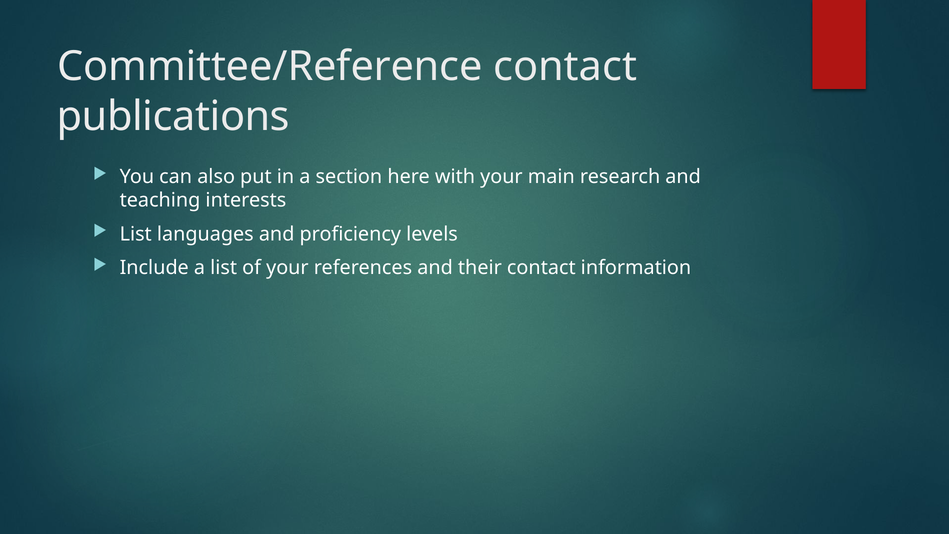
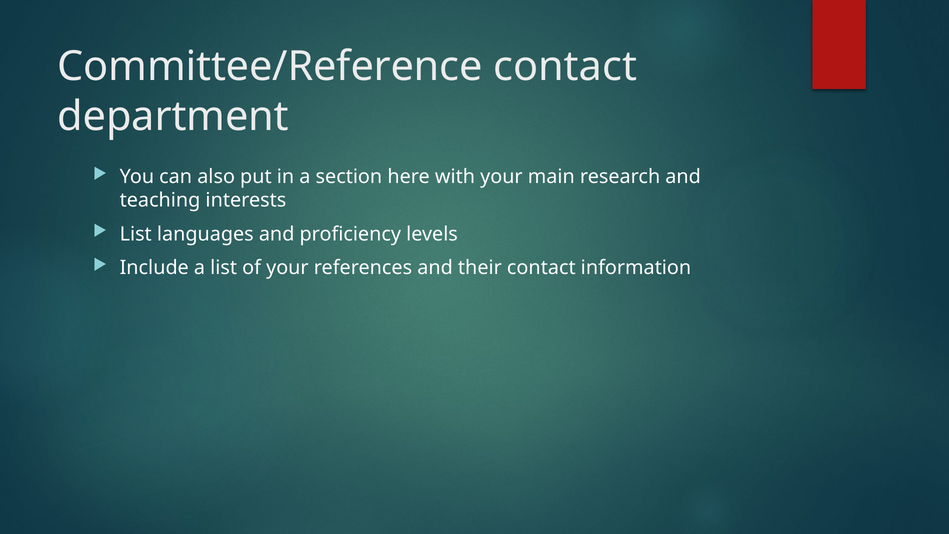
publications: publications -> department (173, 116)
